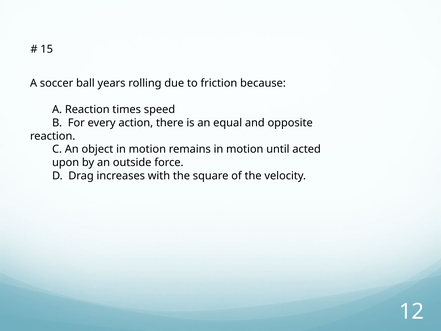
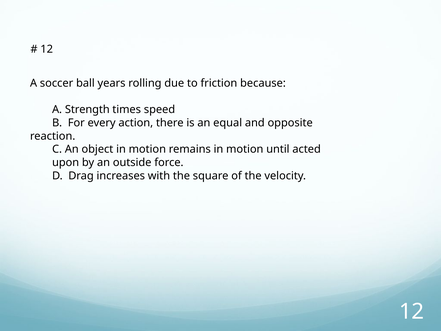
15: 15 -> 12 (47, 49)
A Reaction: Reaction -> Strength (87, 109)
